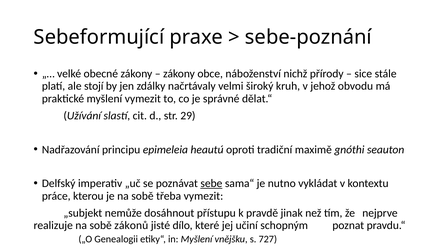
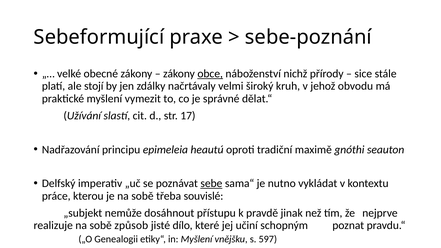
obce underline: none -> present (210, 74)
29: 29 -> 17 (188, 116)
třeba vymezit: vymezit -> souvislé (204, 196)
zákonů: zákonů -> způsob (131, 225)
727: 727 -> 597 (268, 239)
